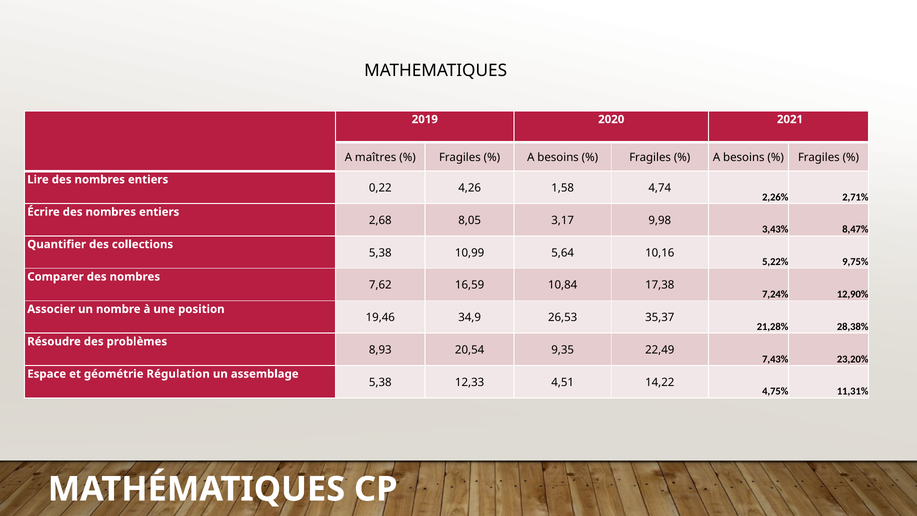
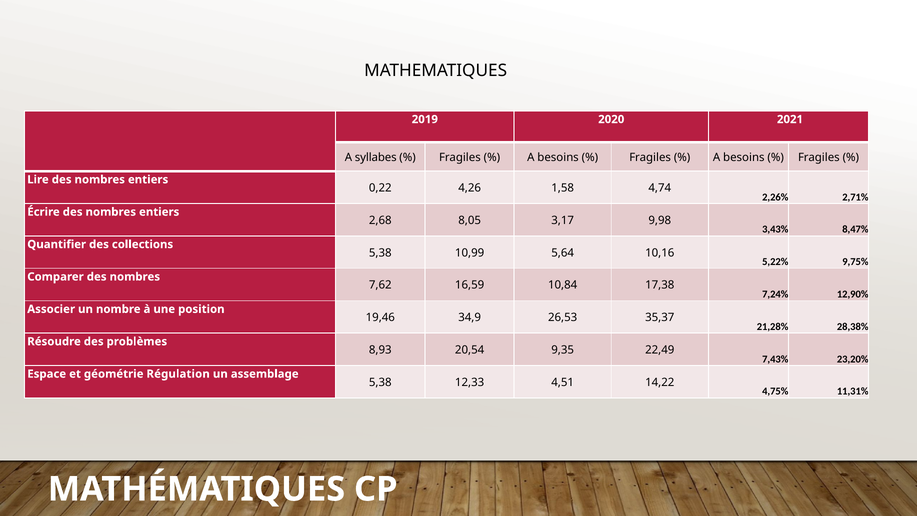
maîtres: maîtres -> syllabes (376, 157)
